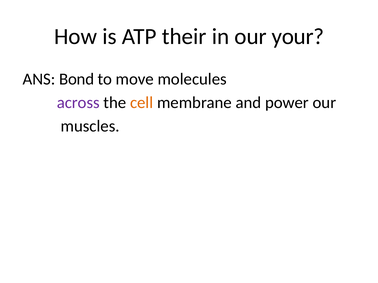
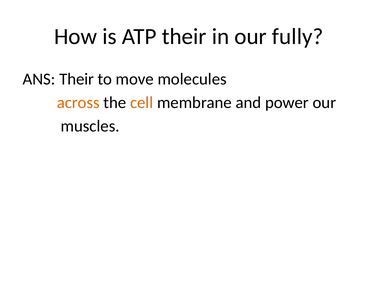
your: your -> fully (298, 37)
ANS Bond: Bond -> Their (77, 79)
across colour: purple -> orange (78, 103)
